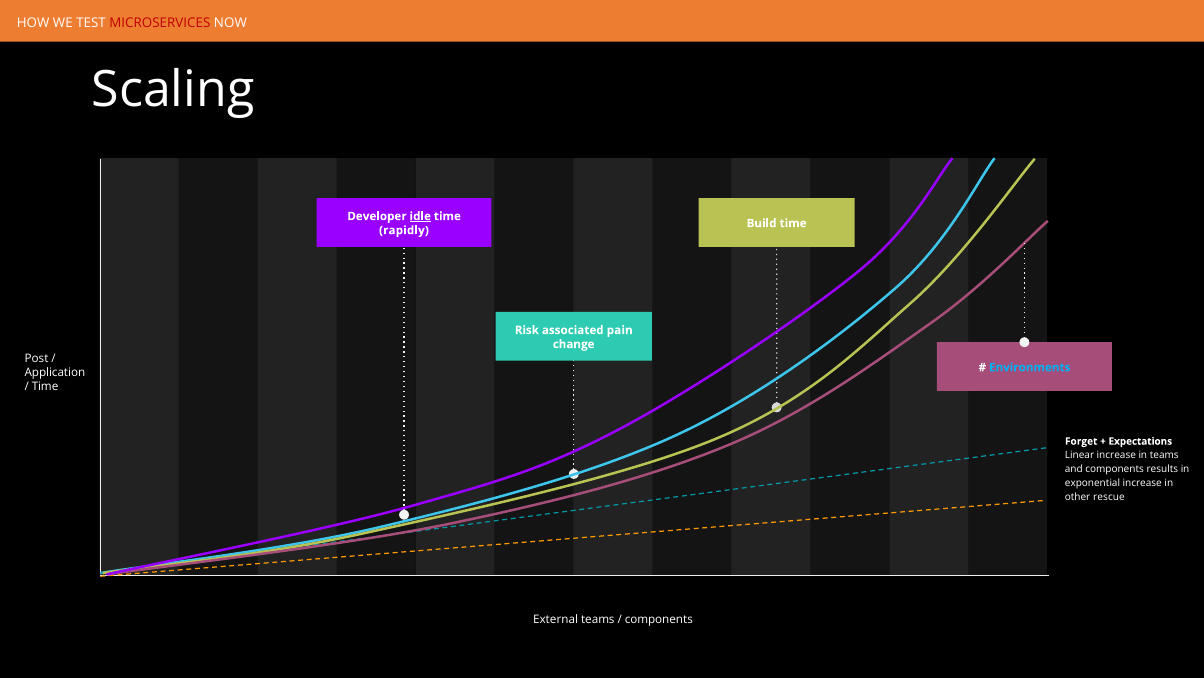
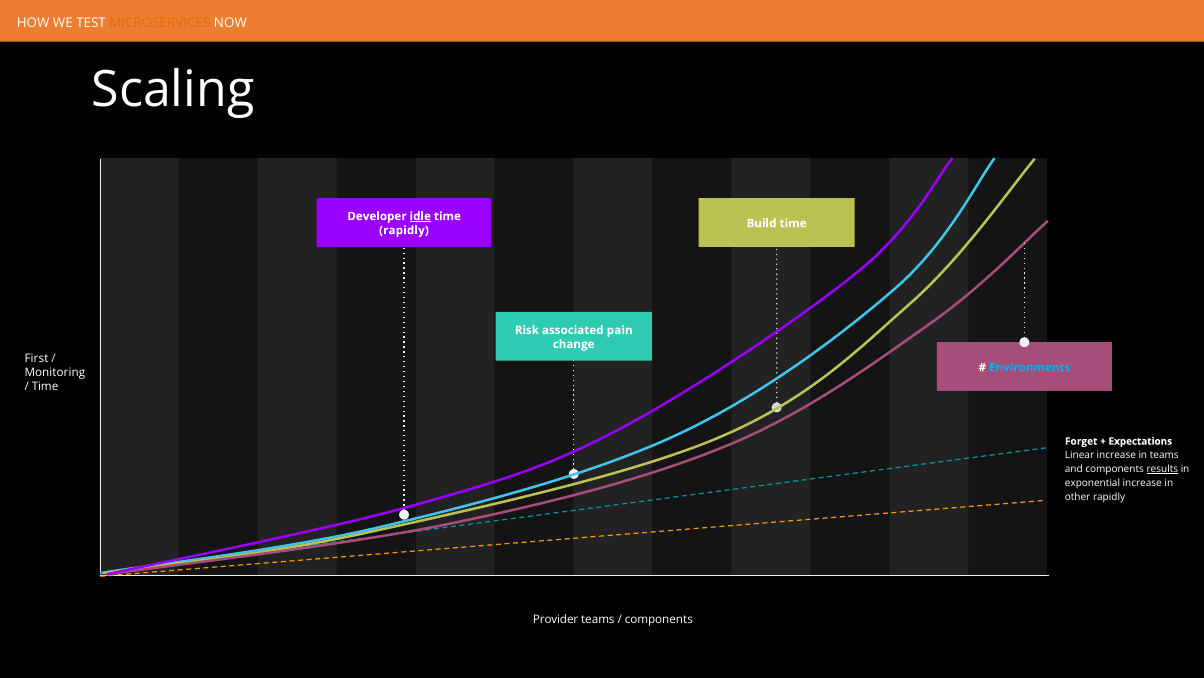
MICROSERVICES colour: red -> orange (160, 23)
Post: Post -> First (37, 358)
Application: Application -> Monitoring (55, 372)
results underline: none -> present (1162, 469)
other rescue: rescue -> rapidly (1109, 496)
External: External -> Provider (556, 619)
